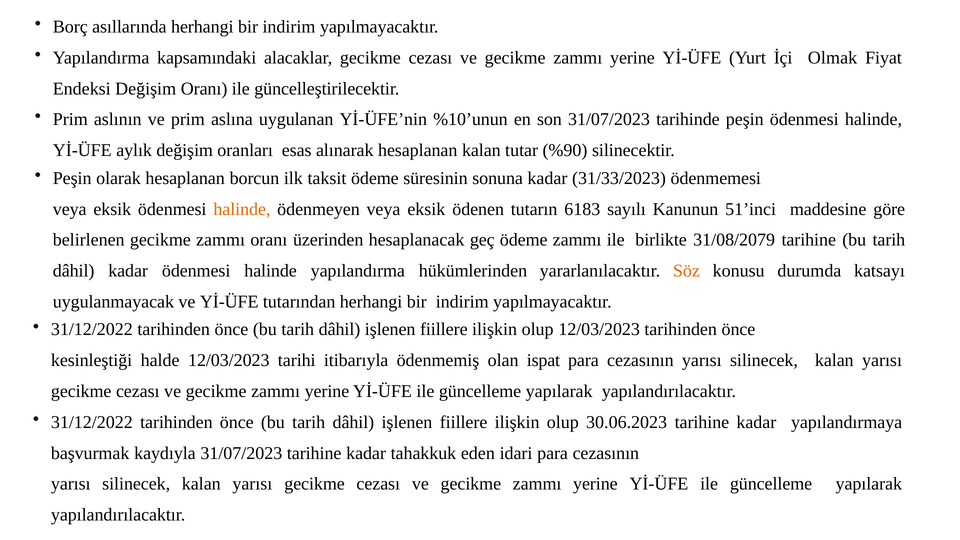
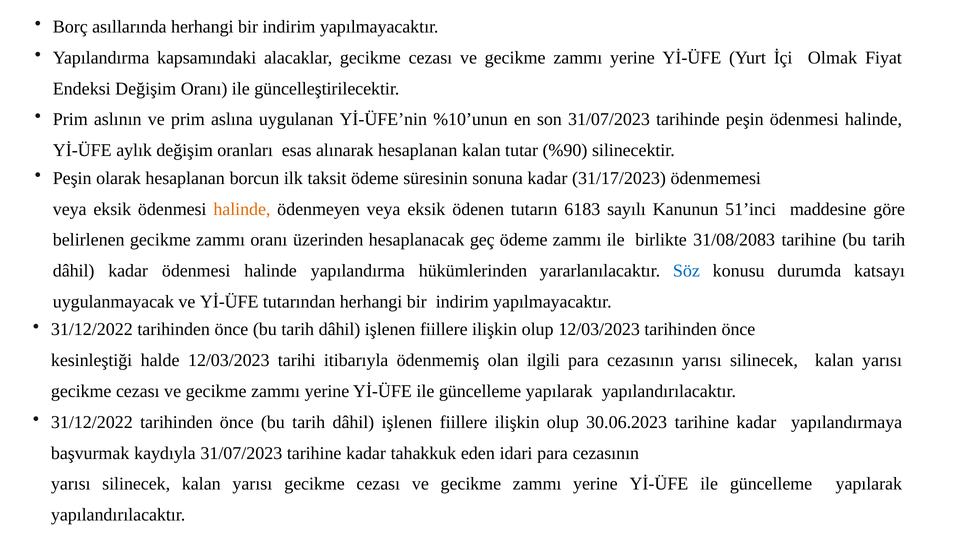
31/33/2023: 31/33/2023 -> 31/17/2023 (619, 178)
31/08/2079: 31/08/2079 -> 31/08/2083 (734, 240)
Söz colour: orange -> blue (686, 271)
ispat: ispat -> ilgili (543, 360)
